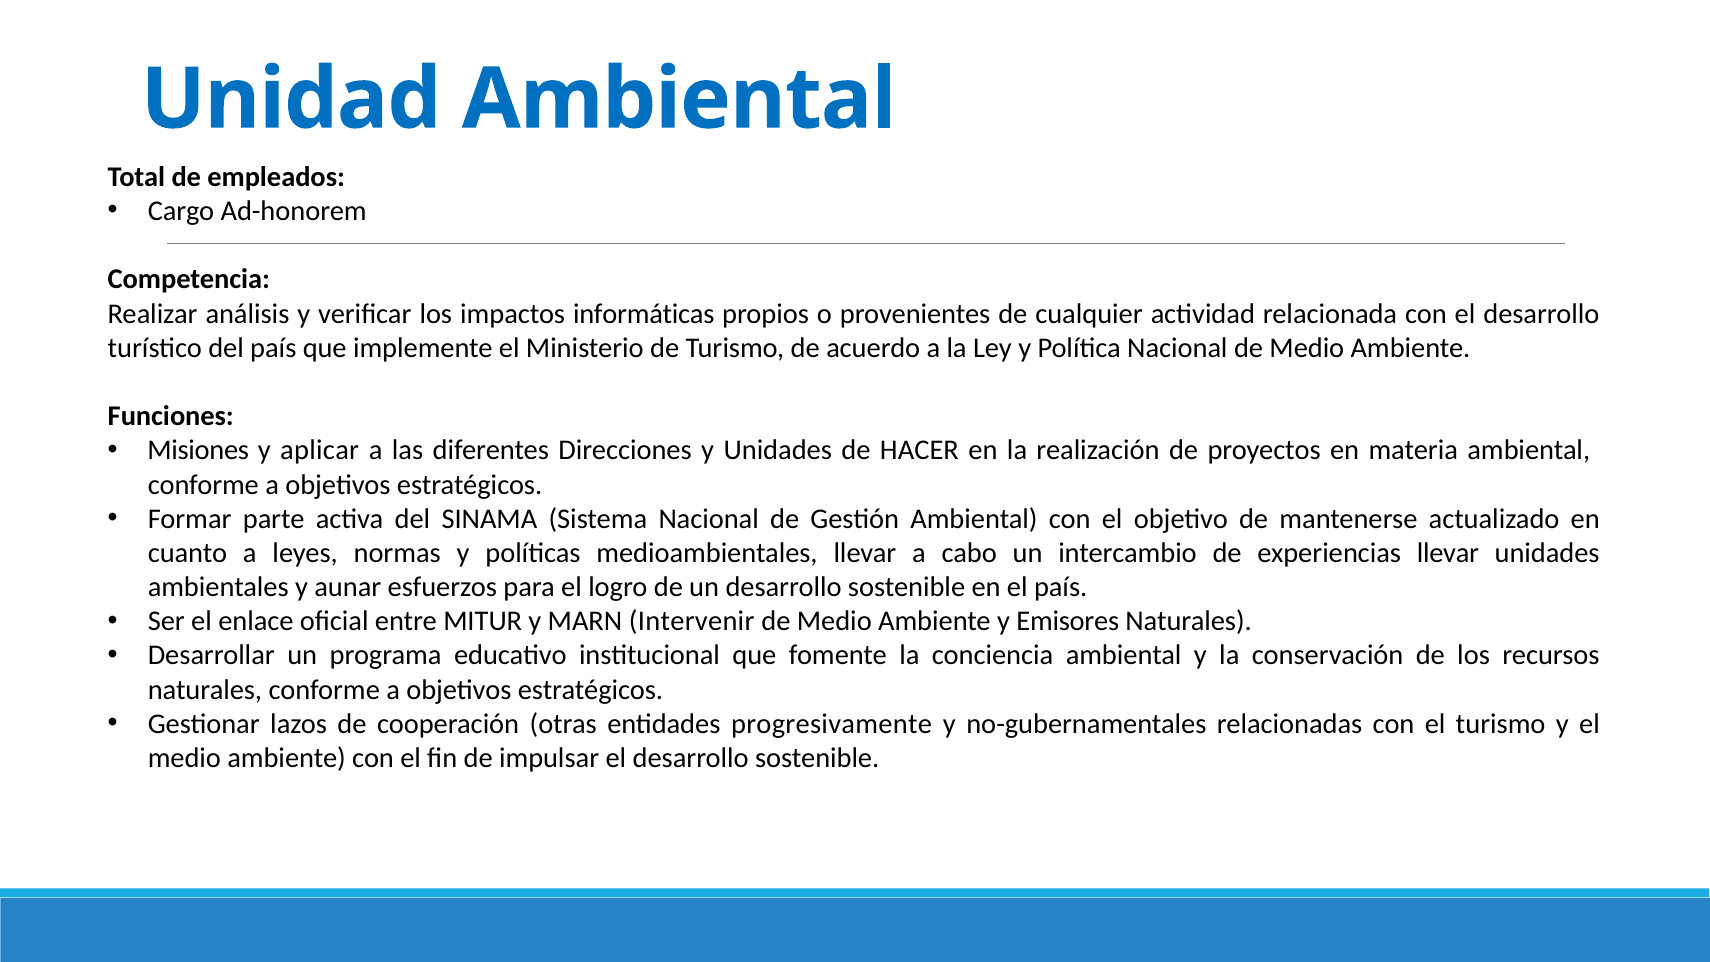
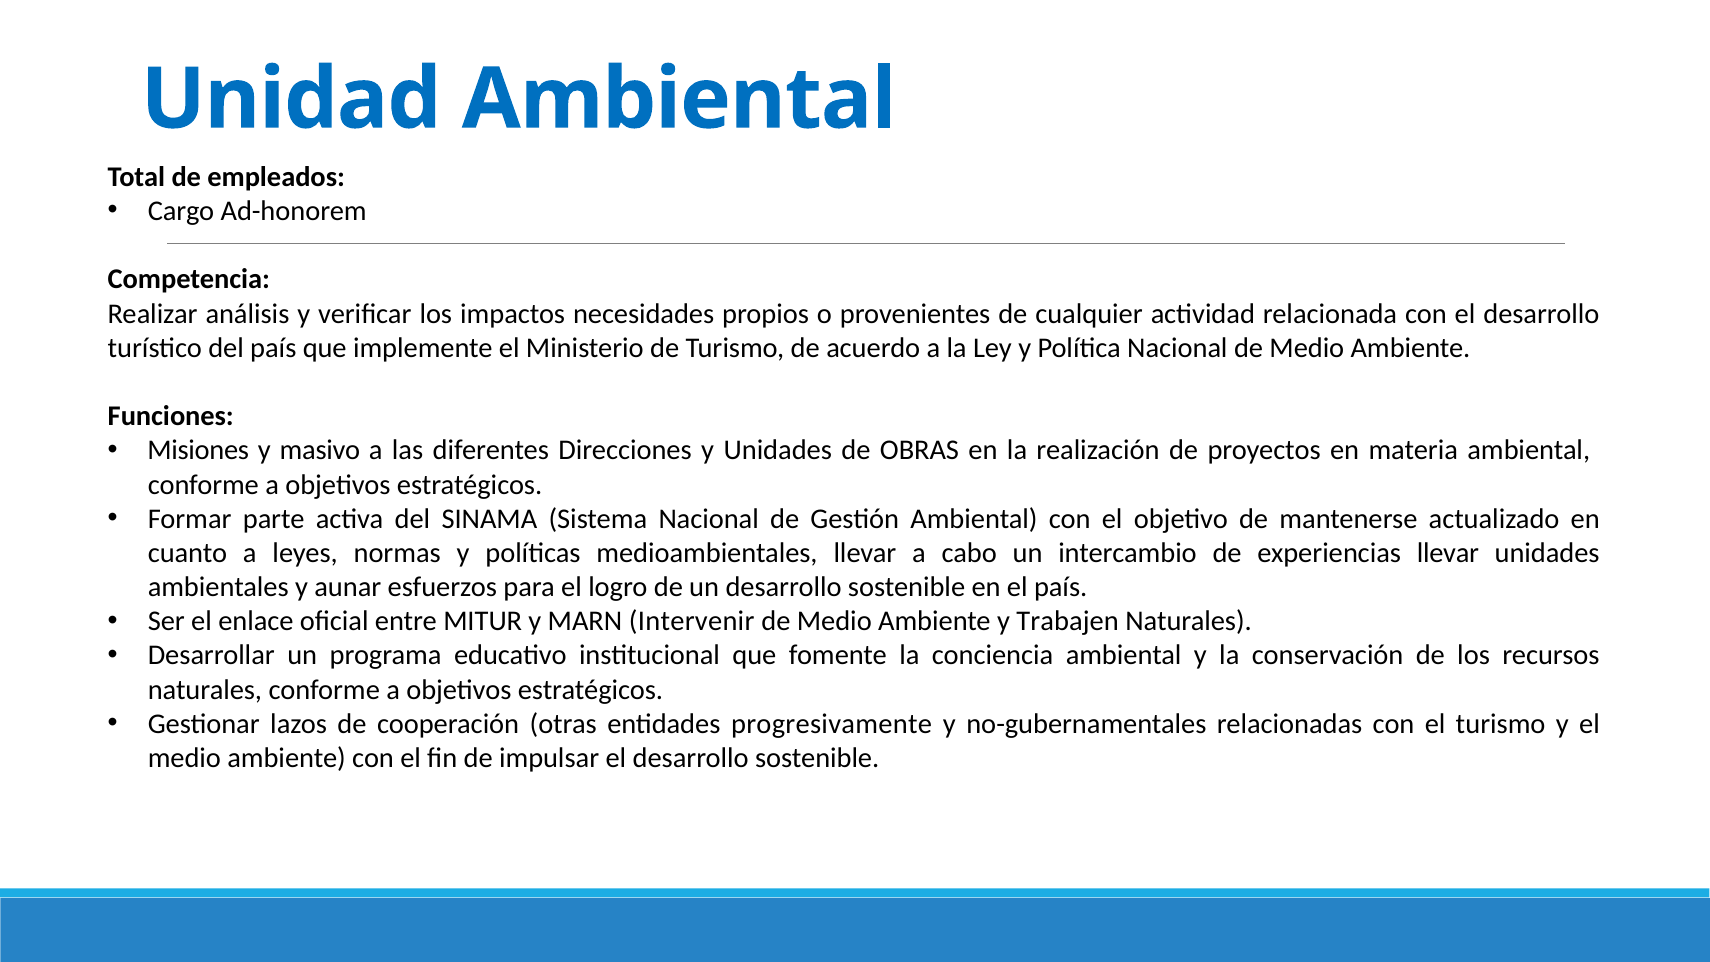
informáticas: informáticas -> necesidades (644, 314)
aplicar: aplicar -> masivo (320, 450)
HACER: HACER -> OBRAS (920, 450)
Emisores: Emisores -> Trabajen (1068, 621)
